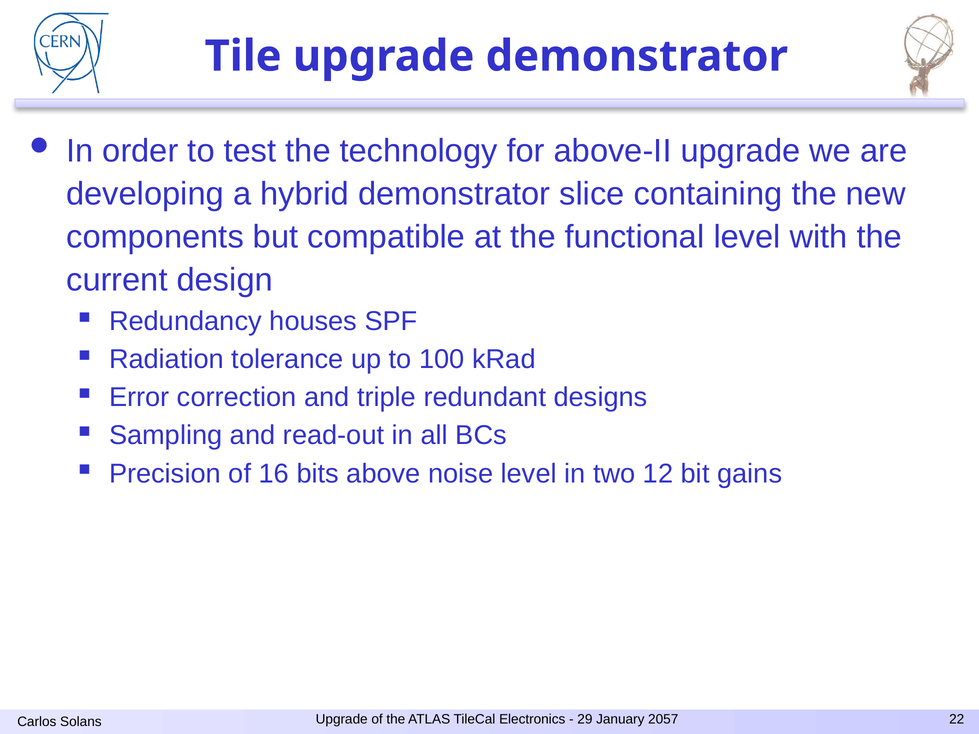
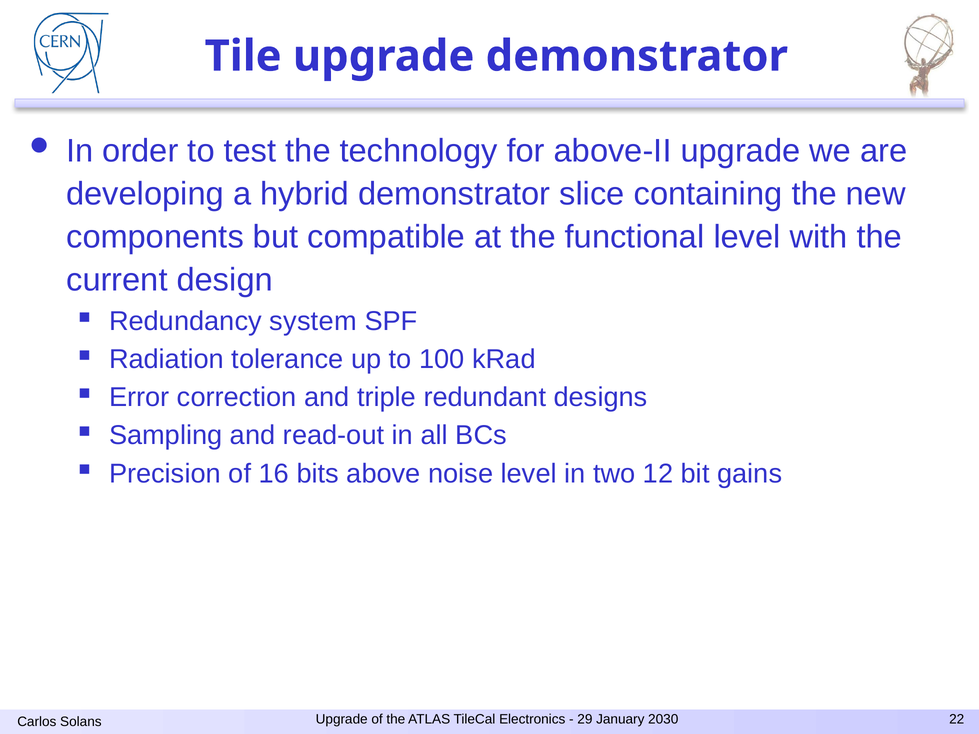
houses: houses -> system (313, 321)
2057: 2057 -> 2030 (663, 720)
